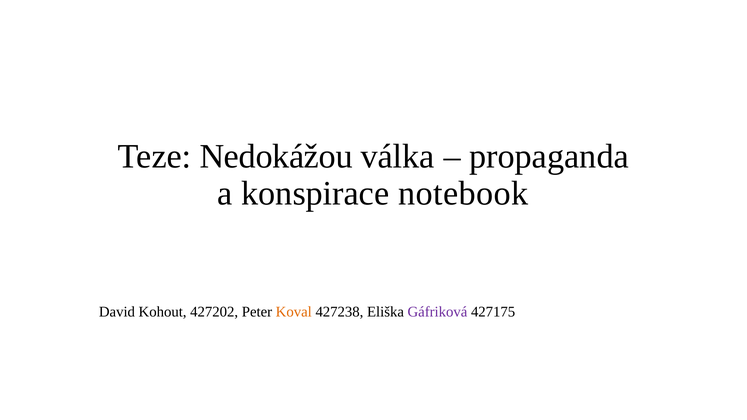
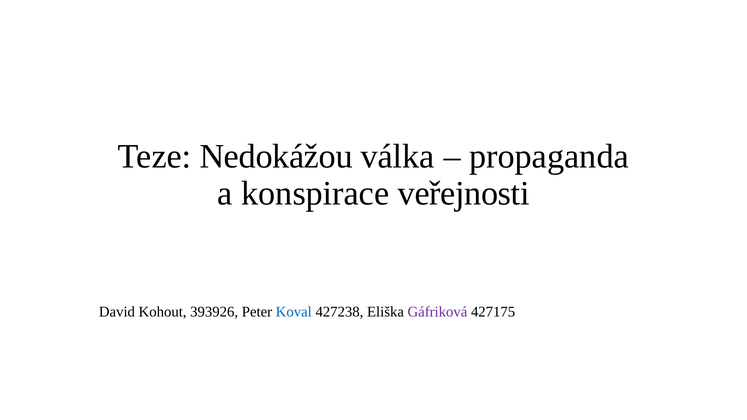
notebook: notebook -> veřejnosti (464, 194)
427202: 427202 -> 393926 (214, 312)
Koval colour: orange -> blue (294, 312)
